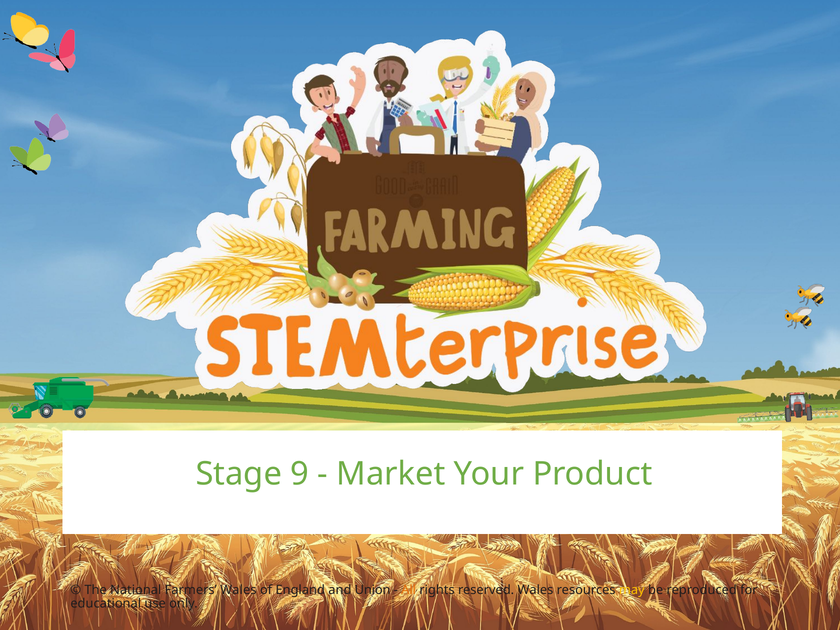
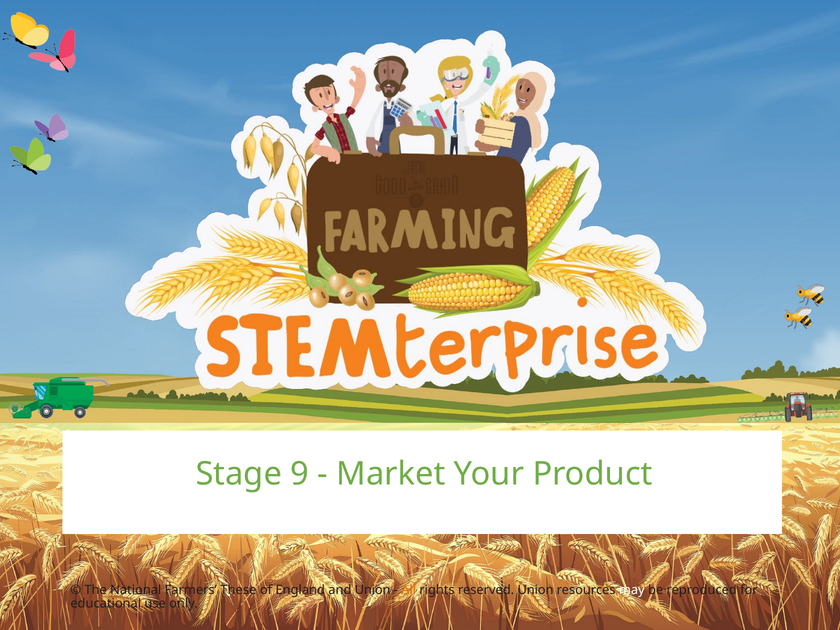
Farmers Wales: Wales -> These (238, 590)
reserved Wales: Wales -> Union (535, 590)
may colour: yellow -> white (632, 590)
